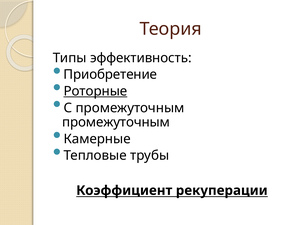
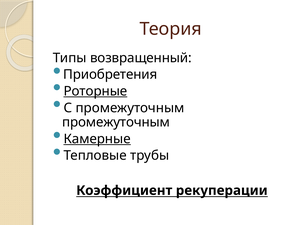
эффективность: эффективность -> возвращенный (141, 58)
Приобретение: Приобретение -> Приобретения (110, 75)
Камерные underline: none -> present (97, 139)
